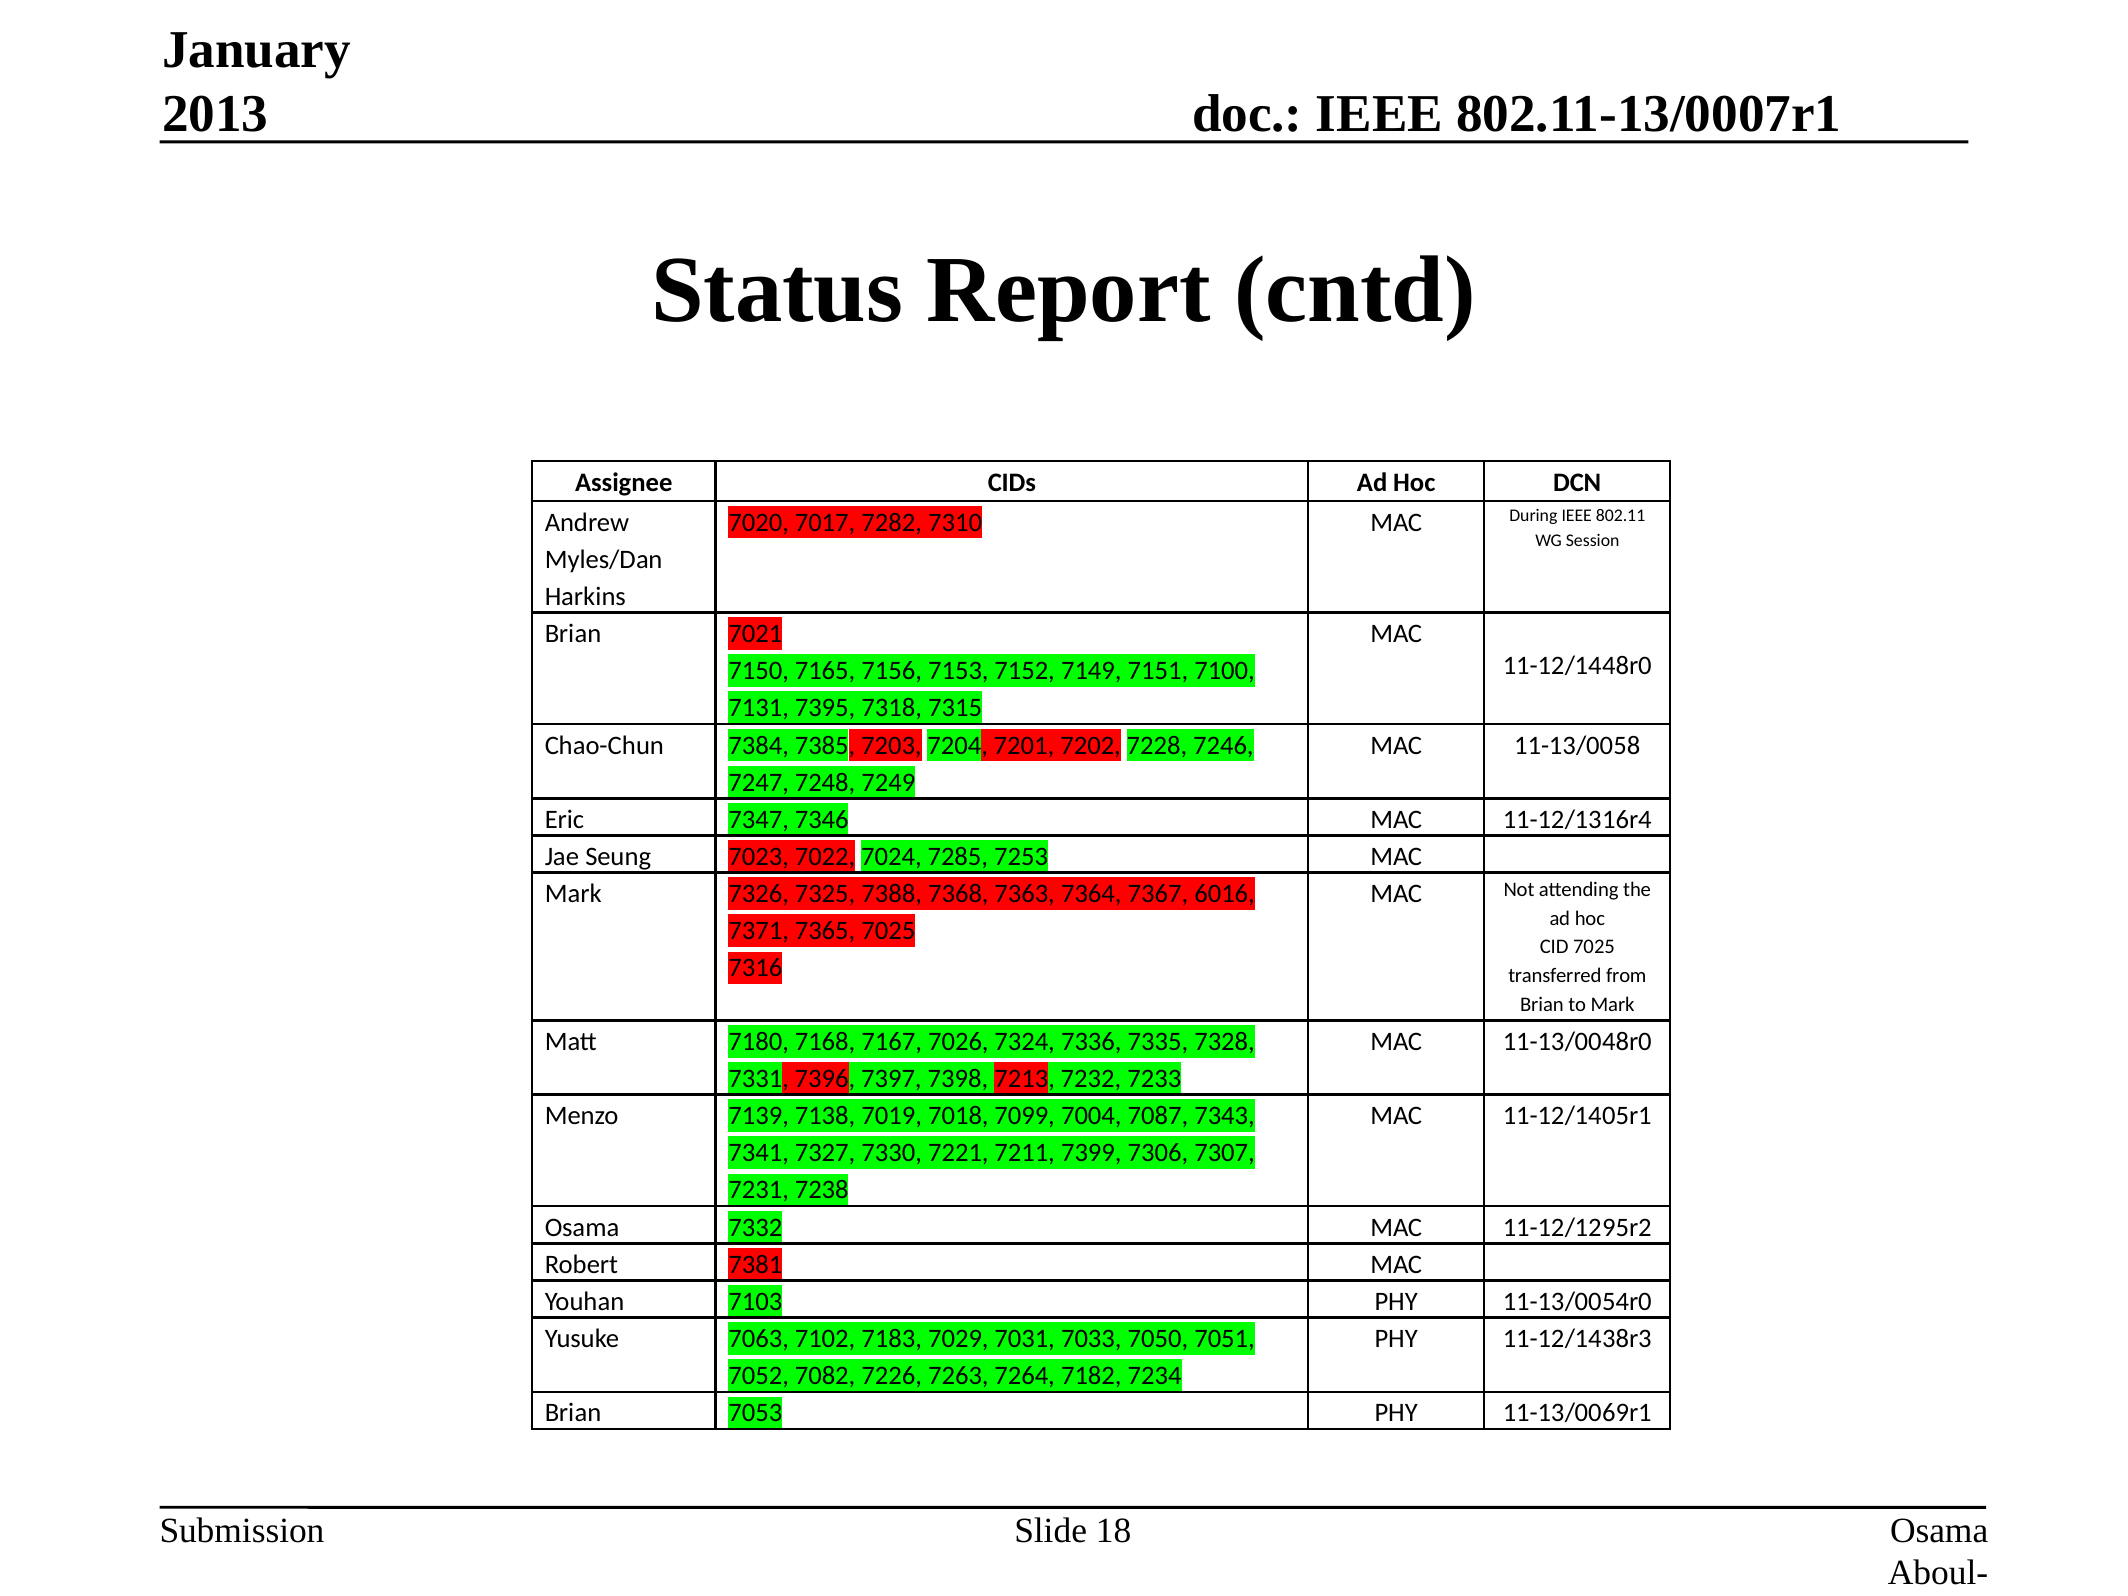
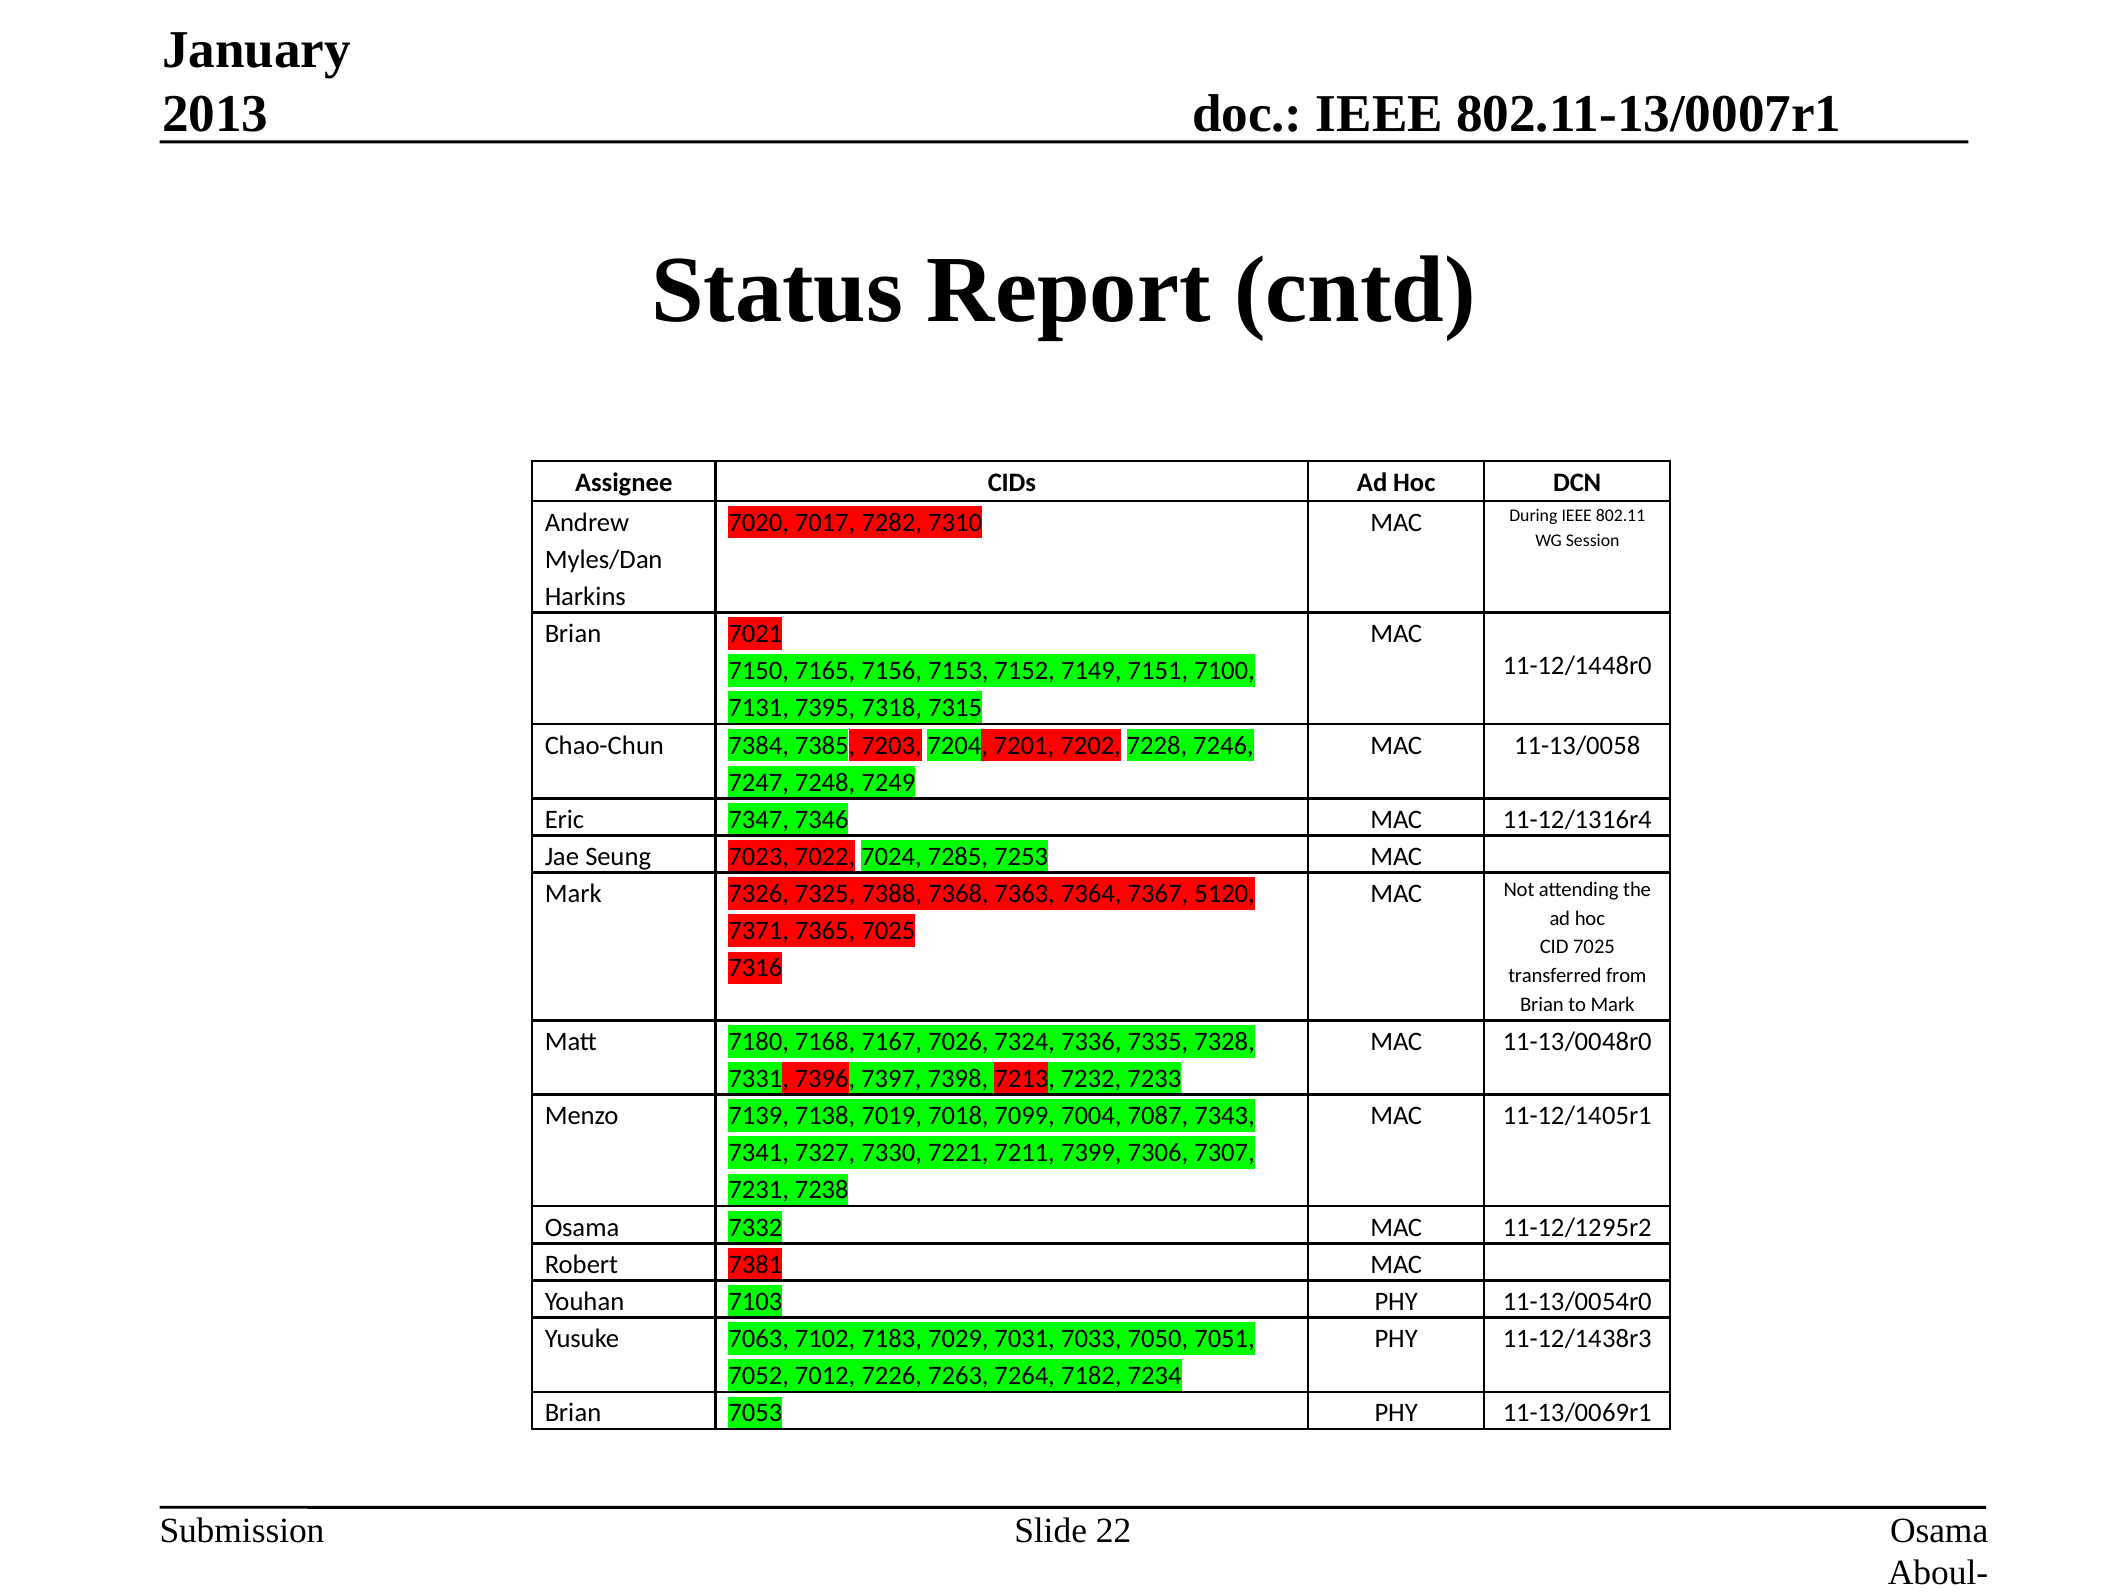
6016: 6016 -> 5120 (1225, 894)
7082: 7082 -> 7012 (825, 1376)
18: 18 -> 22 (1114, 1531)
